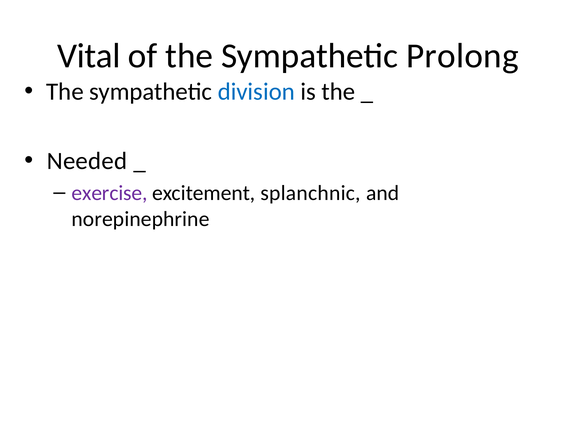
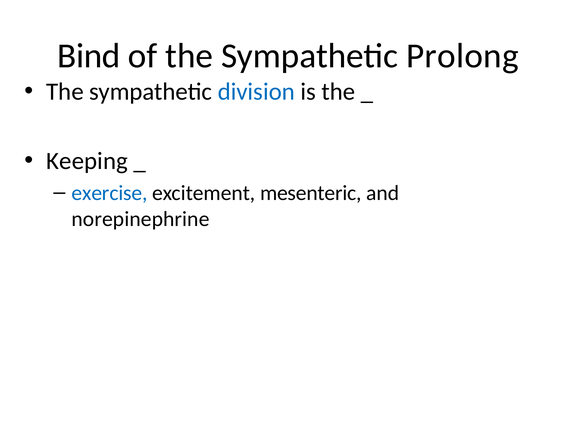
Vital: Vital -> Bind (89, 56)
Needed: Needed -> Keeping (87, 161)
exercise colour: purple -> blue (109, 193)
splanchnic: splanchnic -> mesenteric (311, 193)
